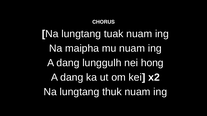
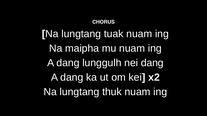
nei hong: hong -> dang (152, 63)
